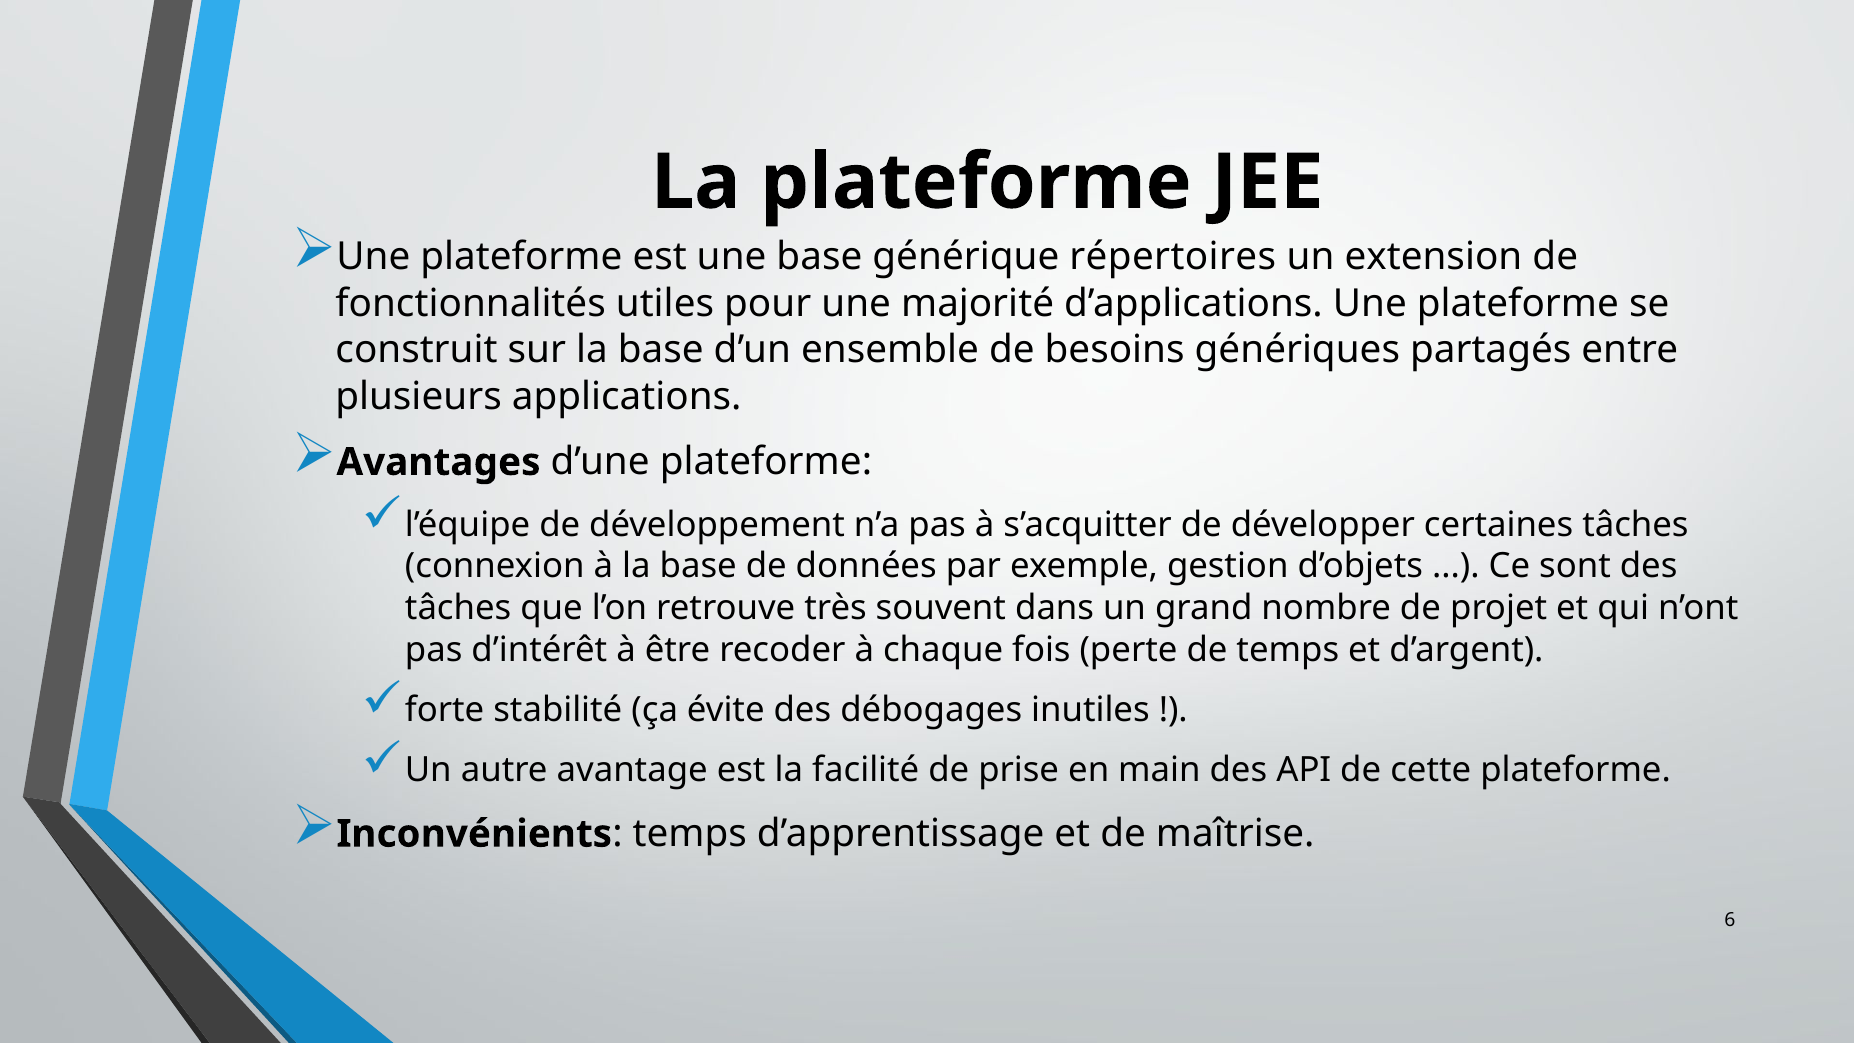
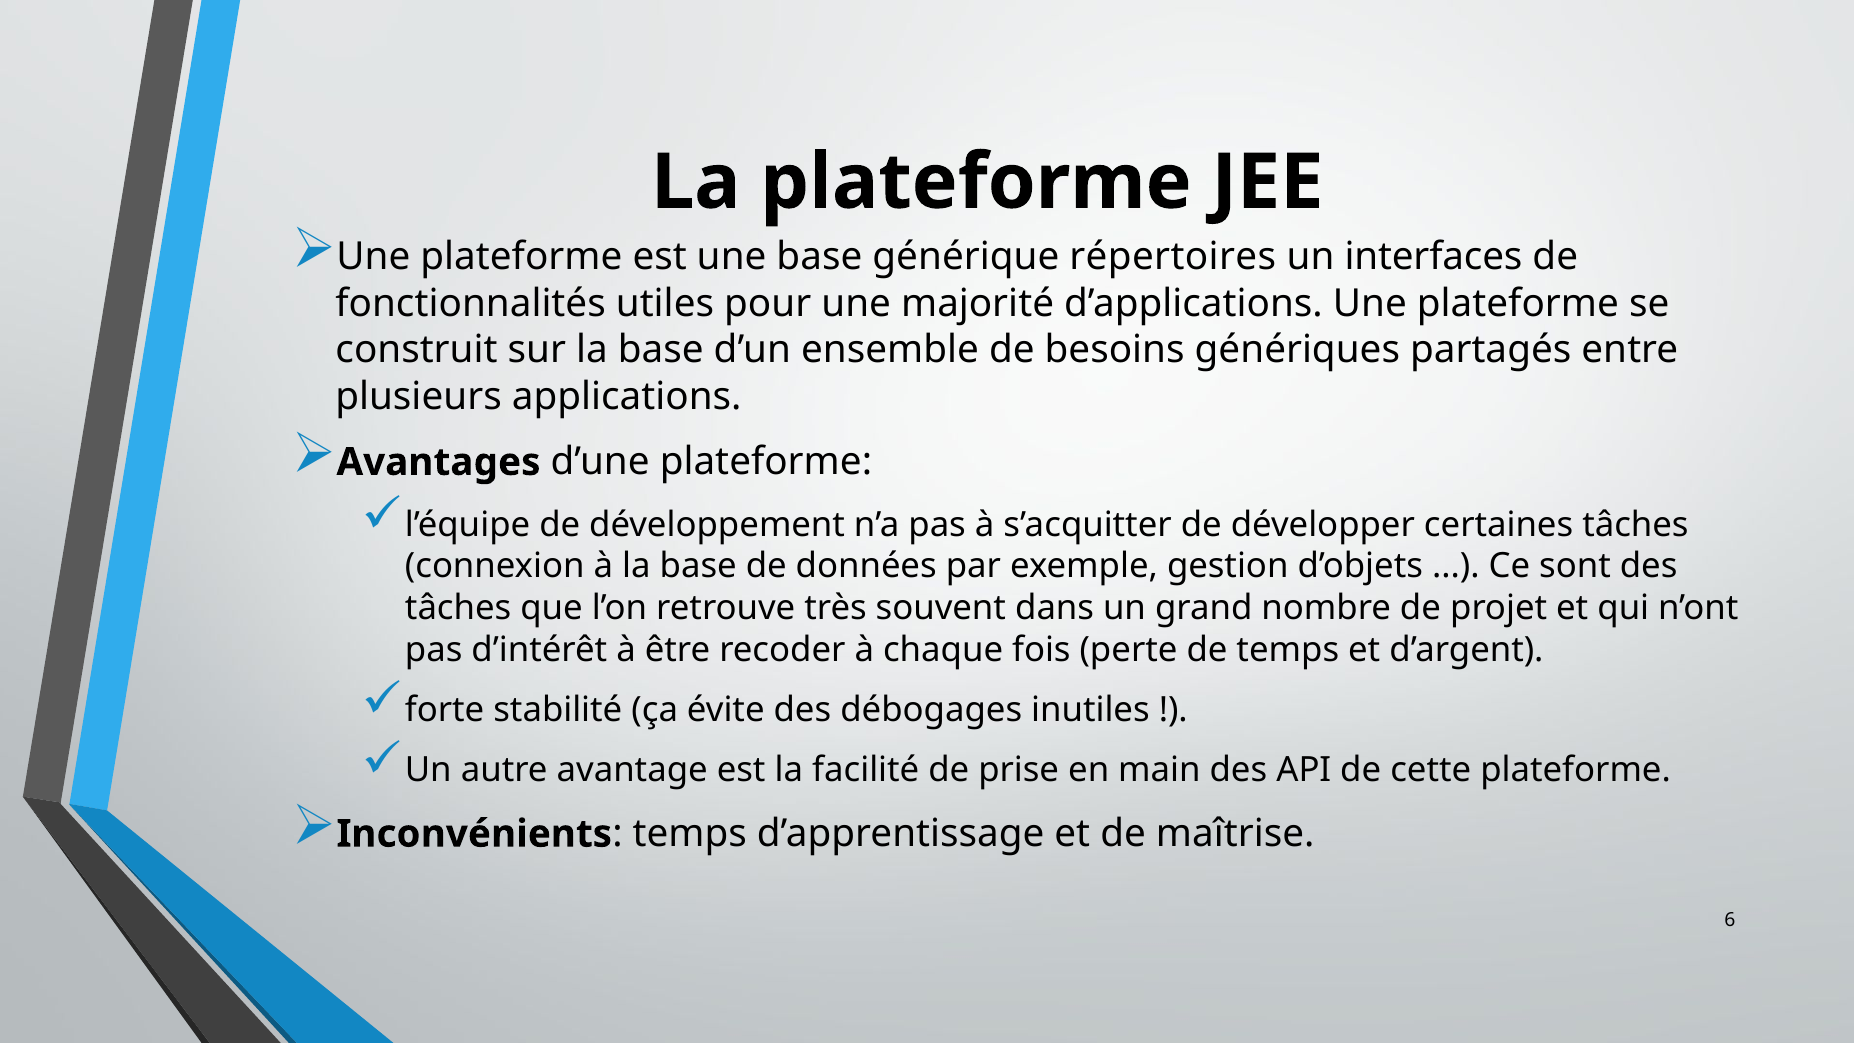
extension: extension -> interfaces (1434, 257)
